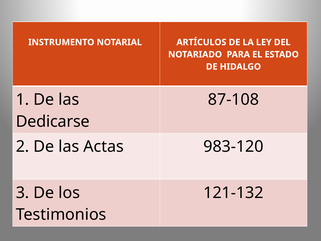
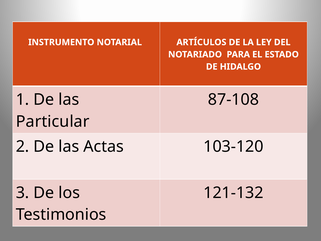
Dedicarse: Dedicarse -> Particular (53, 121)
983-120: 983-120 -> 103-120 (233, 146)
